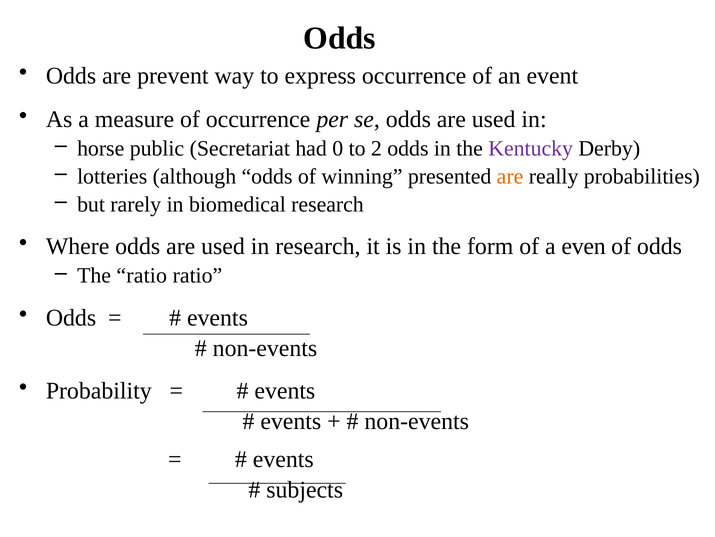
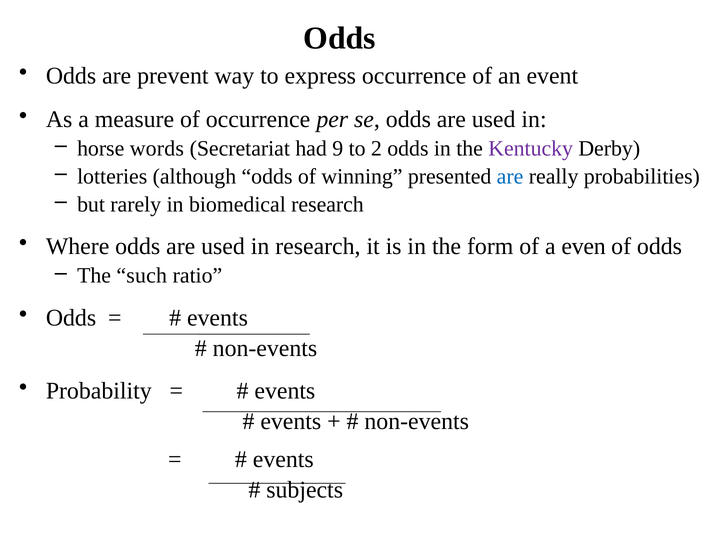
public: public -> words (157, 148)
0: 0 -> 9 (338, 148)
are colour: orange -> blue (510, 176)
The ratio: ratio -> such (142, 275)
